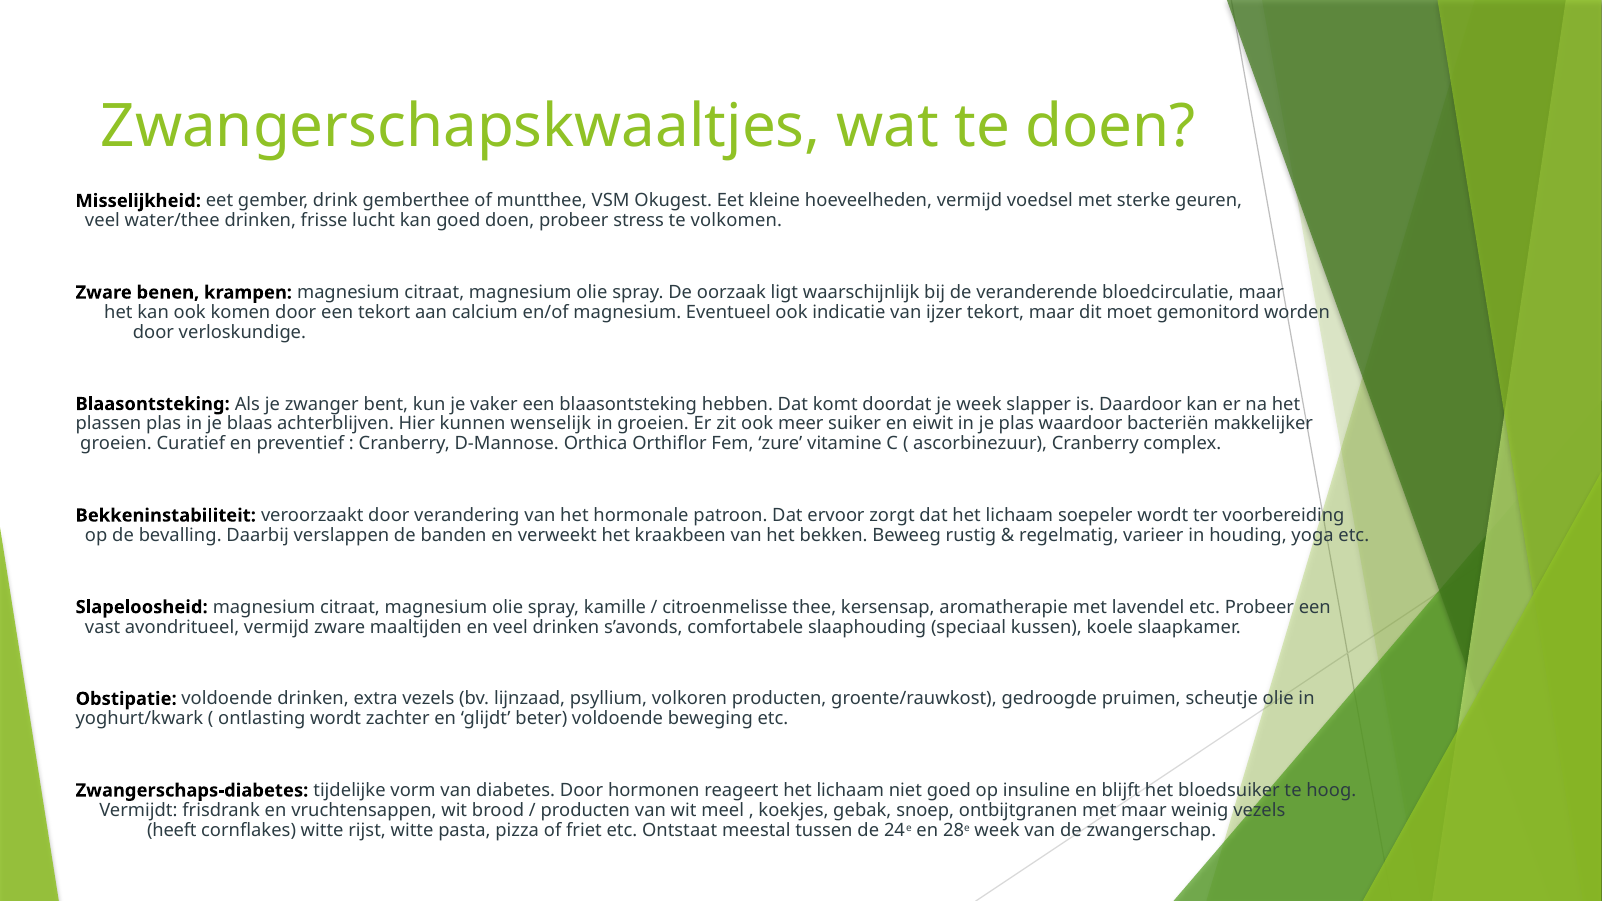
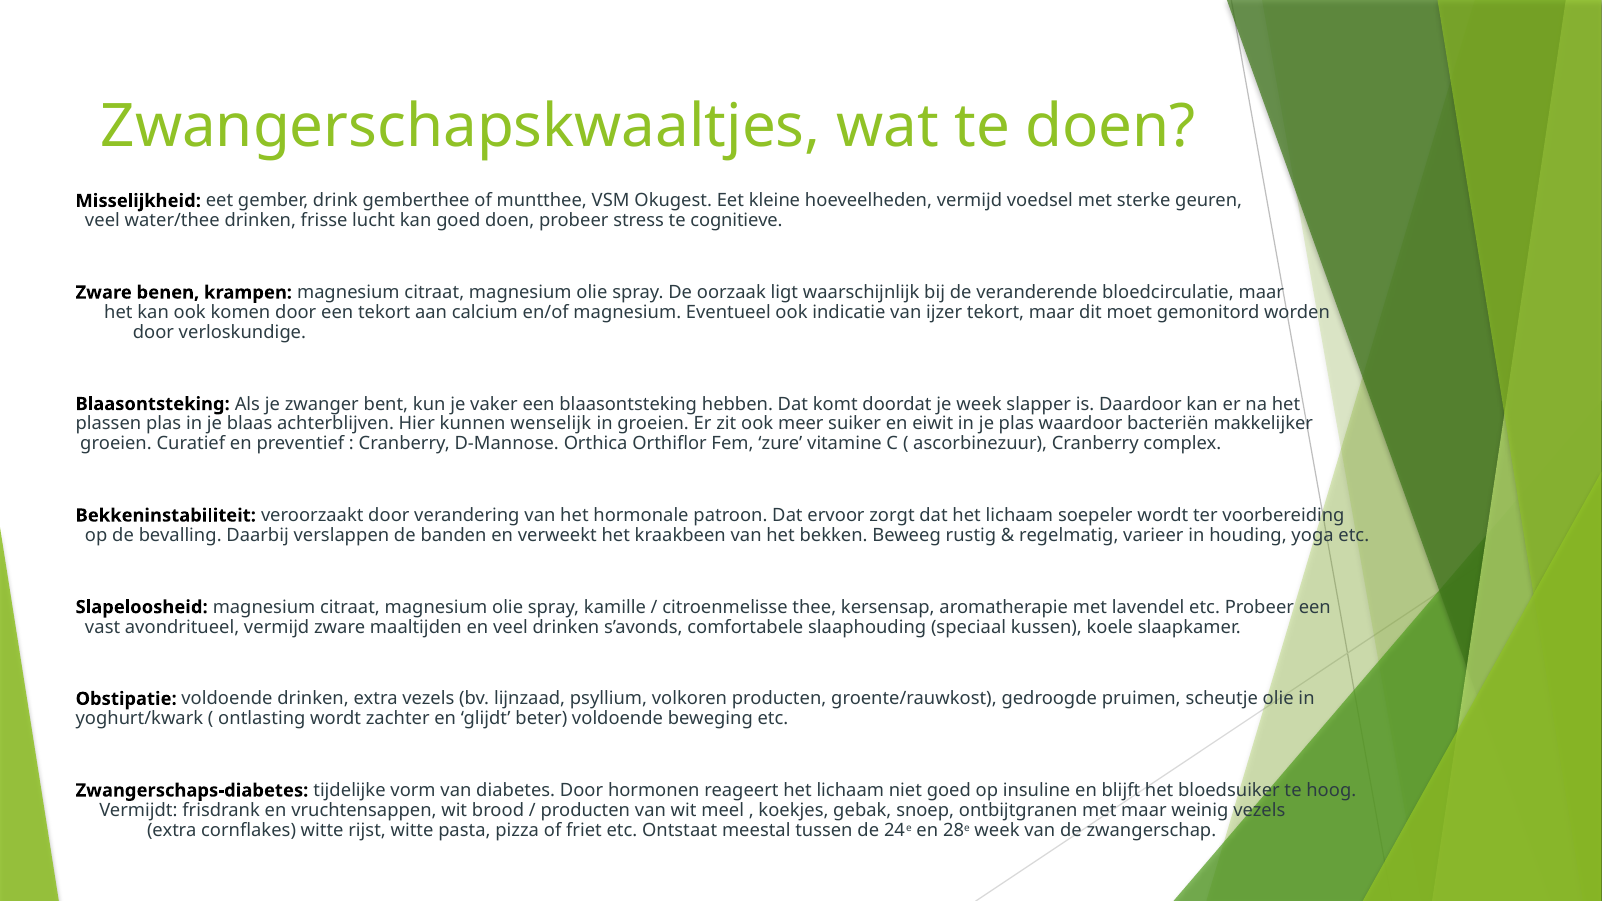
volkomen: volkomen -> cognitieve (737, 221)
heeft: heeft -> extra (172, 830)
